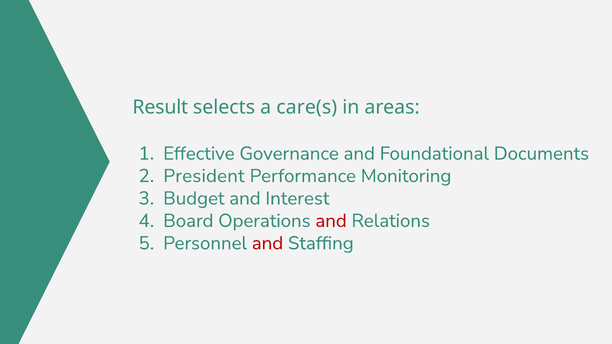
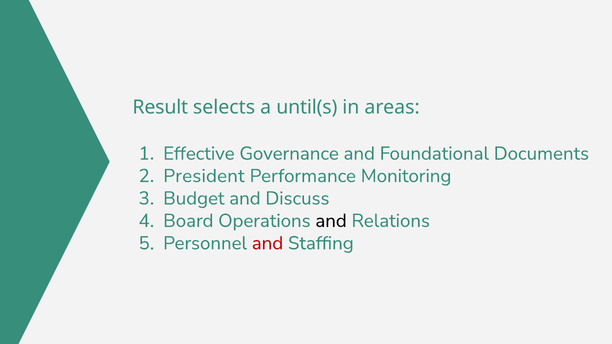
care(s: care(s -> until(s (307, 107)
Interest: Interest -> Discuss (297, 198)
and colour: red -> black (331, 221)
